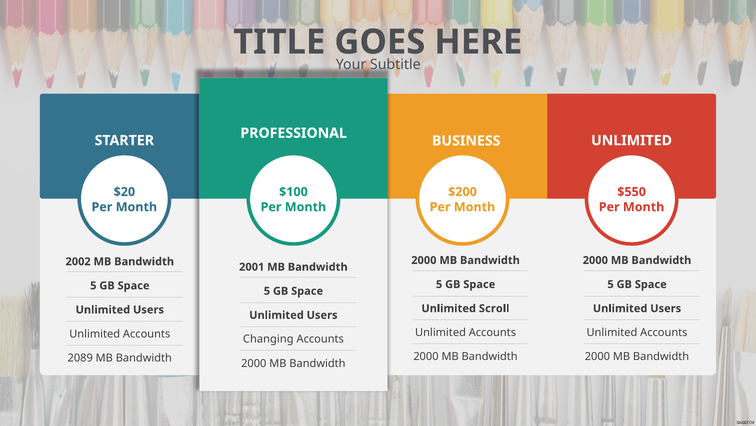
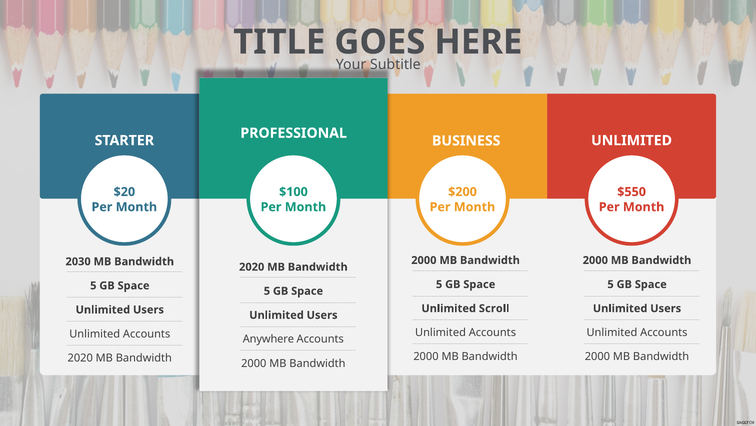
2002: 2002 -> 2030 (78, 261)
2001: 2001 -> 2020 (252, 267)
Changing: Changing -> Anywhere (268, 339)
2089: 2089 -> 2020 (80, 357)
